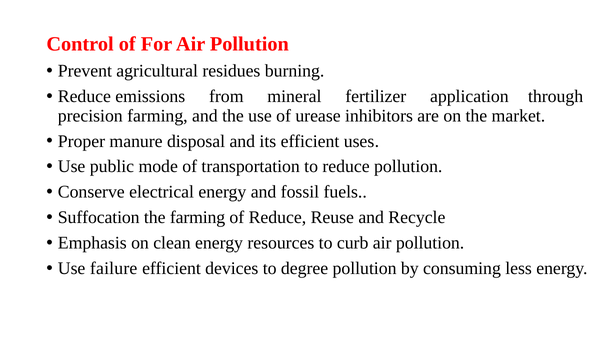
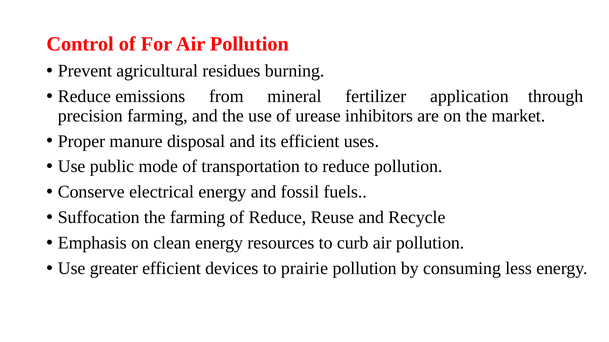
failure: failure -> greater (114, 269)
degree: degree -> prairie (305, 269)
